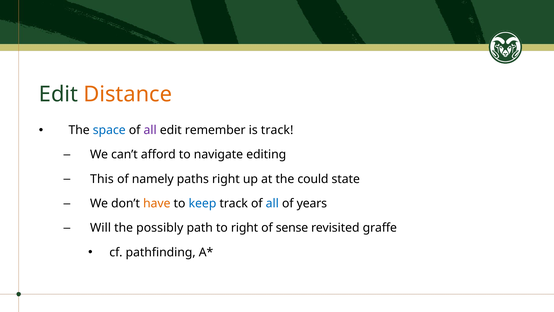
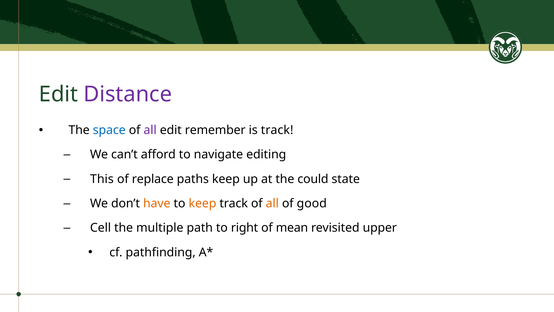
Distance colour: orange -> purple (128, 94)
namely: namely -> replace (153, 179)
paths right: right -> keep (226, 179)
keep colour: blue -> orange (202, 203)
all colour: blue -> orange (272, 203)
years: years -> good (312, 203)
Will: Will -> Cell (101, 228)
possibly: possibly -> multiple (160, 228)
sense: sense -> mean (292, 228)
graffe: graffe -> upper (380, 228)
